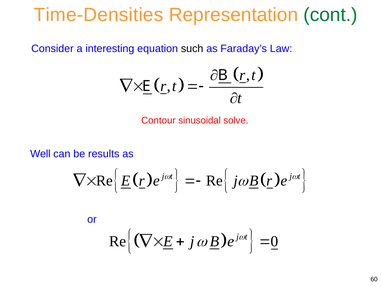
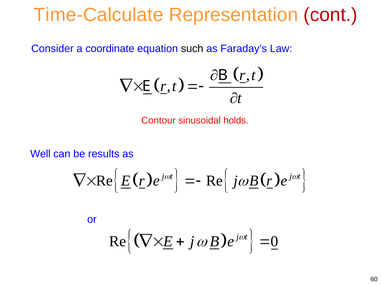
Time-Densities: Time-Densities -> Time-Calculate (99, 15)
cont colour: green -> red (331, 15)
interesting: interesting -> coordinate (110, 49)
solve: solve -> holds (236, 120)
